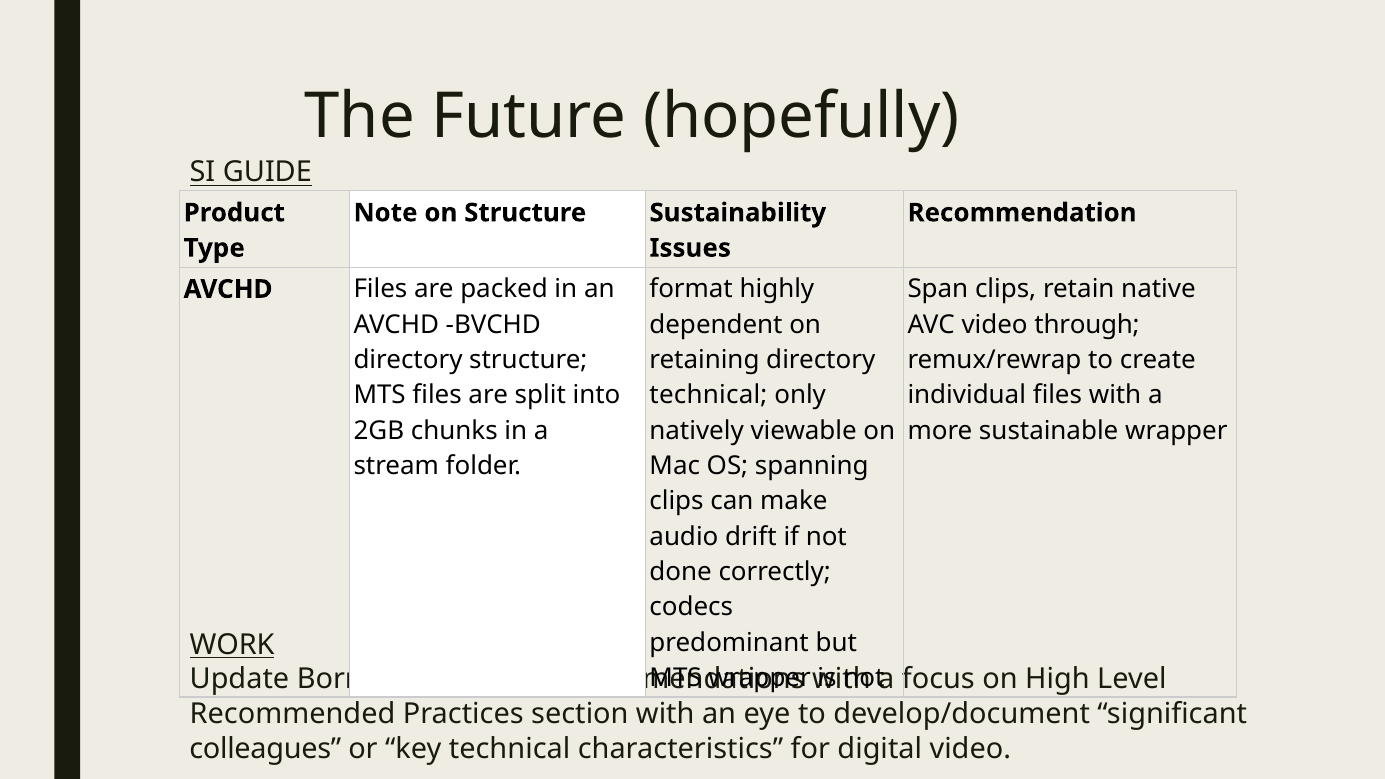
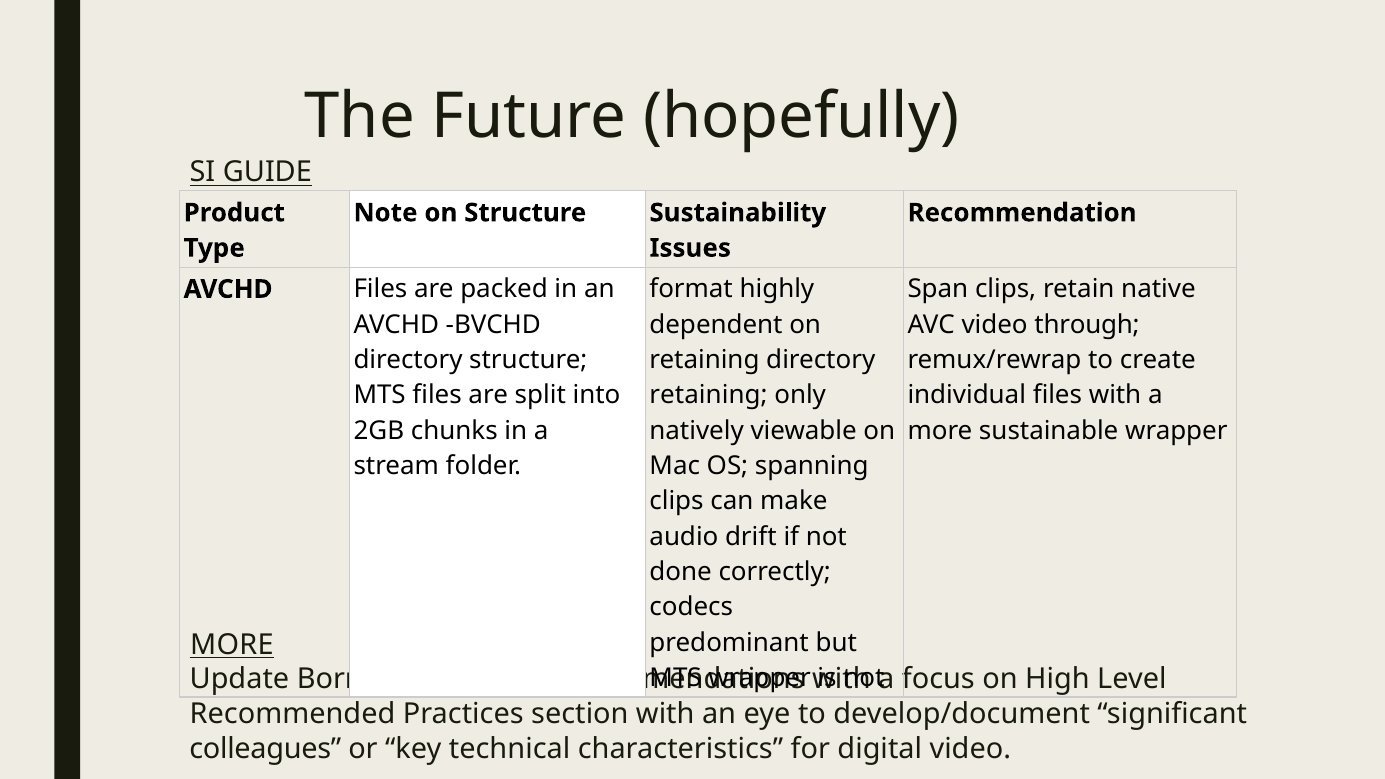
technical: technical -> retaining (709, 395)
WORK: WORK -> MORE (232, 645)
